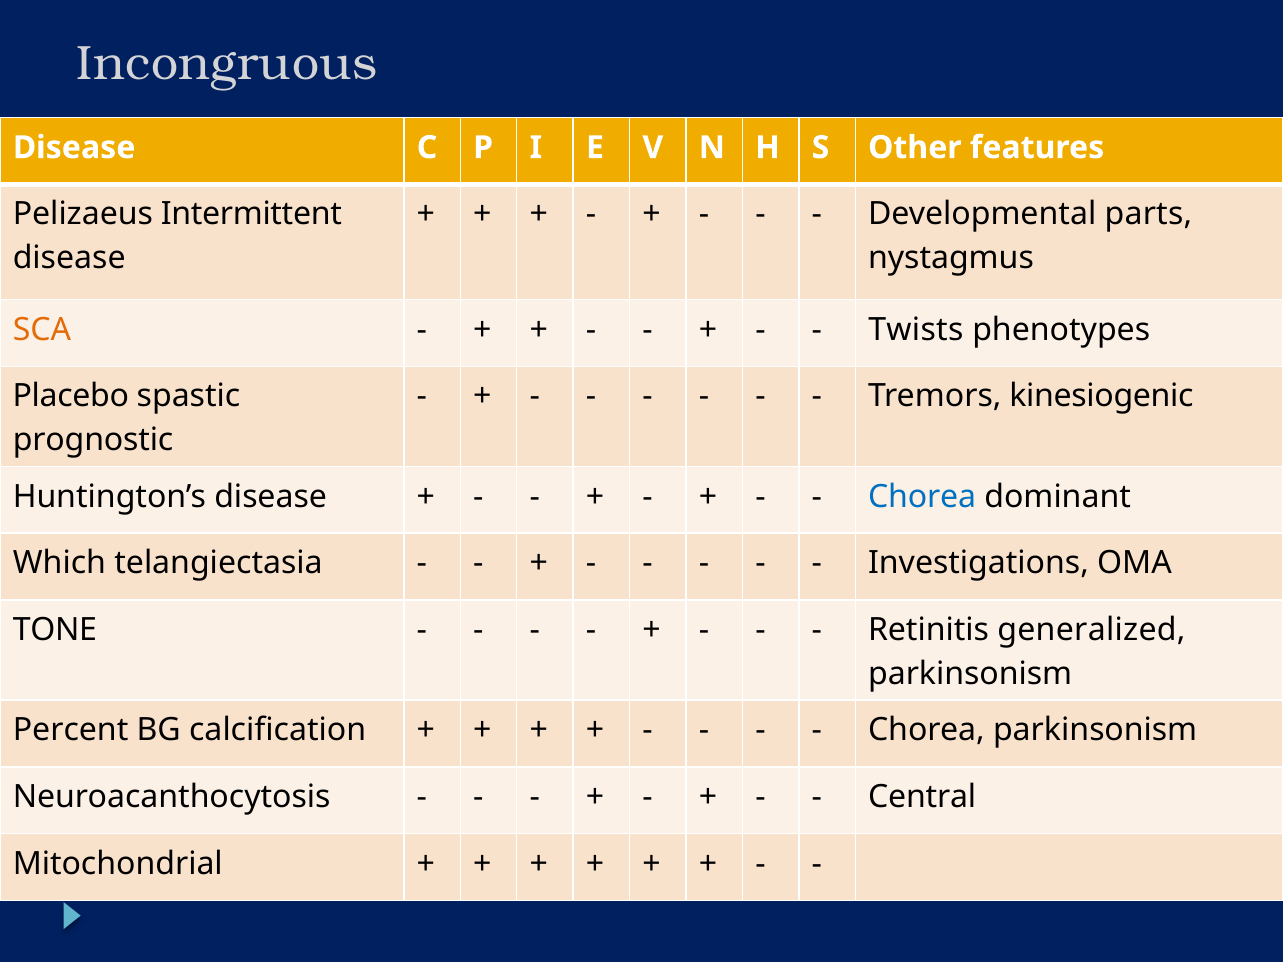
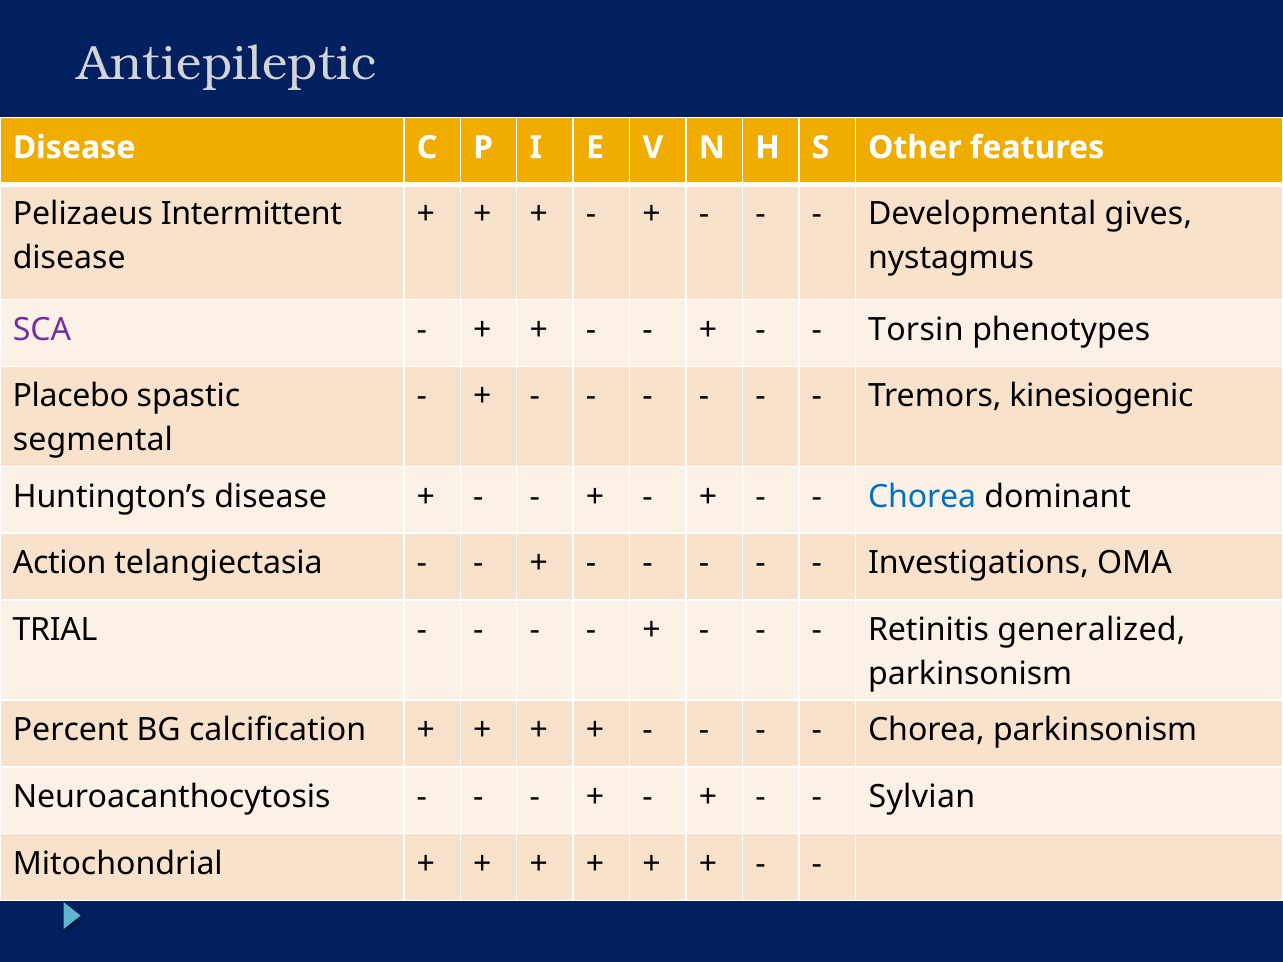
Incongruous: Incongruous -> Antiepileptic (227, 63)
parts: parts -> gives (1148, 214)
SCA colour: orange -> purple (42, 330)
Twists: Twists -> Torsin (916, 330)
prognostic: prognostic -> segmental (93, 440)
Which: Which -> Action (60, 563)
TONE: TONE -> TRIAL (55, 630)
Central: Central -> Sylvian (922, 797)
